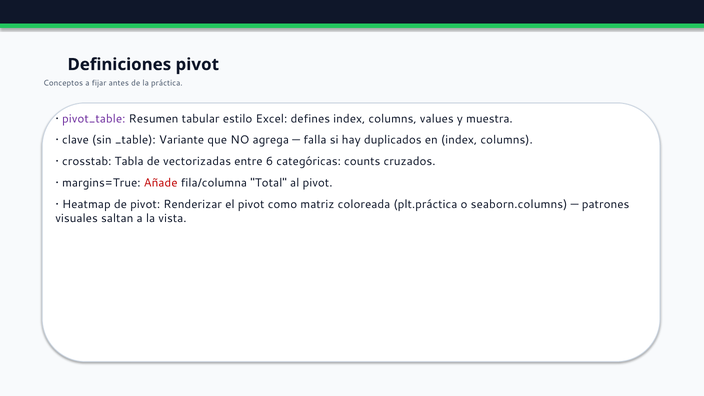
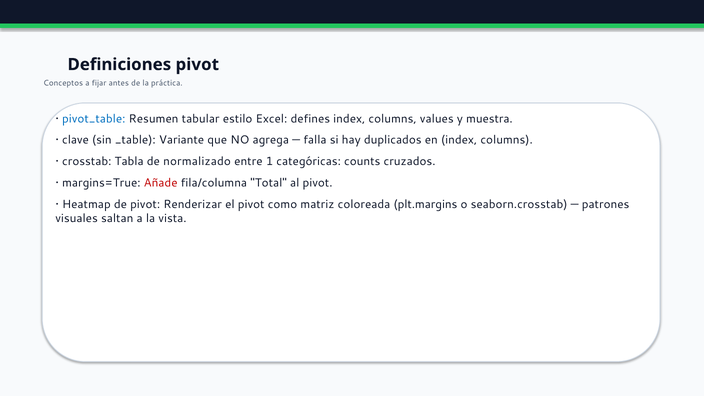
pivot_table colour: purple -> blue (94, 119)
vectorizadas: vectorizadas -> normalizado (197, 161)
6: 6 -> 1 (269, 161)
plt.práctica: plt.práctica -> plt.margins (425, 204)
seaborn.columns: seaborn.columns -> seaborn.crosstab (519, 204)
